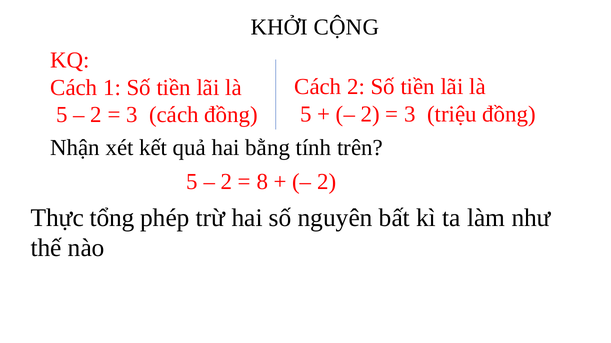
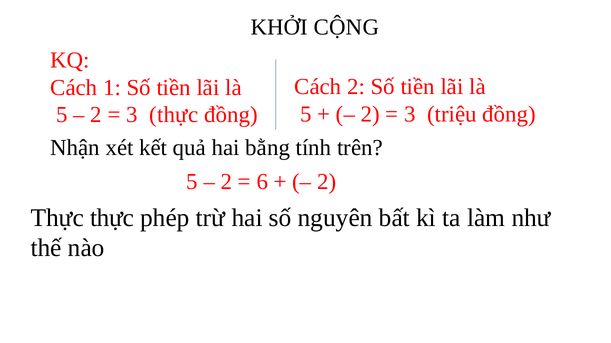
3 cách: cách -> thực (174, 115)
8: 8 -> 6 (262, 182)
Thực tổng: tổng -> thực (112, 218)
